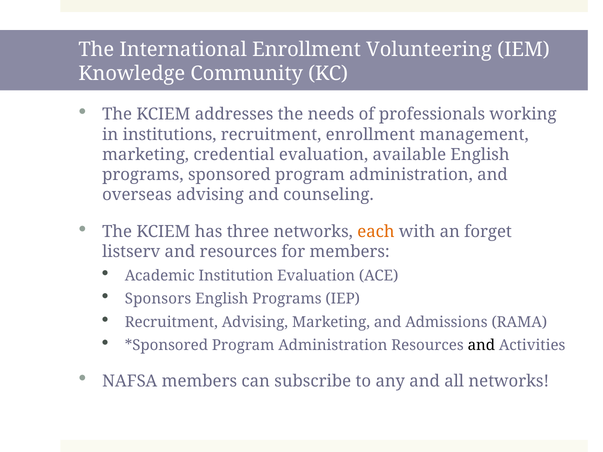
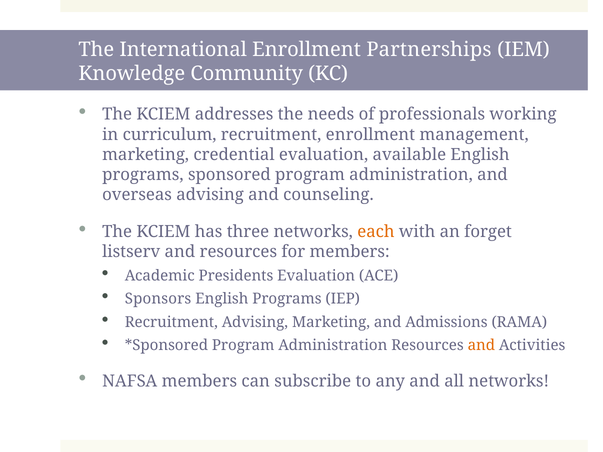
Volunteering: Volunteering -> Partnerships (429, 50)
institutions: institutions -> curriculum (170, 135)
Institution: Institution -> Presidents (236, 276)
and colour: black -> orange (481, 345)
